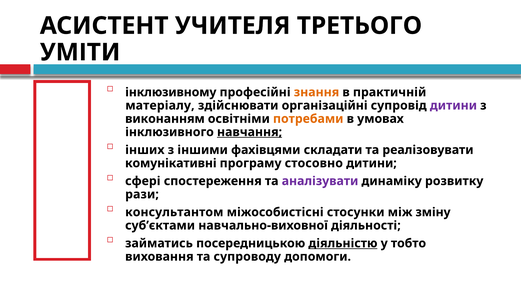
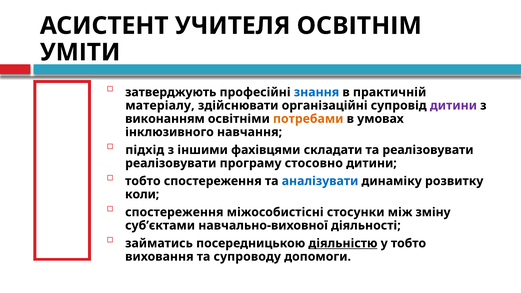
ТРЕТЬОГО: ТРЕТЬОГО -> ОСВІТНІМ (359, 26)
інклюзивному: інклюзивному -> затверджують (171, 92)
знання colour: orange -> blue (317, 92)
навчання underline: present -> none (250, 132)
інших: інших -> підхід (145, 150)
комунікативні: комунікативні -> реалізовувати (171, 163)
сфері: сфері -> тобто (143, 181)
аналізувати colour: purple -> blue (320, 181)
рази: рази -> коли (142, 194)
консультантом: консультантом -> спостереження (174, 212)
